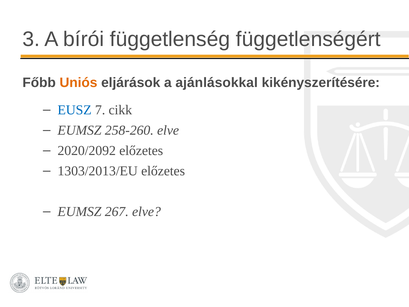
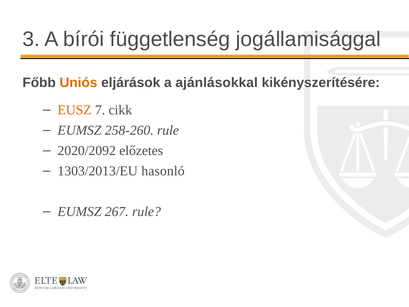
függetlenségért: függetlenségért -> jogállamisággal (308, 39)
EUSZ colour: blue -> orange (75, 110)
258-260 elve: elve -> rule (168, 130)
1303/2013/EU előzetes: előzetes -> hasonló (163, 171)
267 elve: elve -> rule (146, 212)
